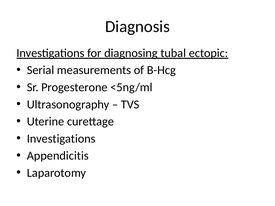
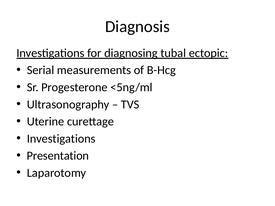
Appendicitis: Appendicitis -> Presentation (58, 156)
